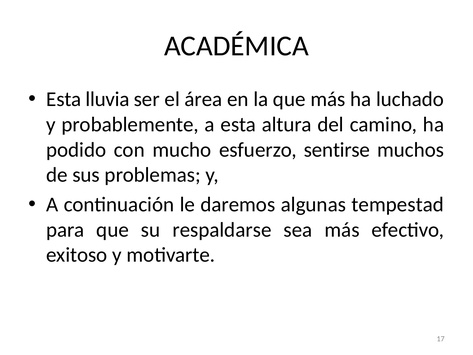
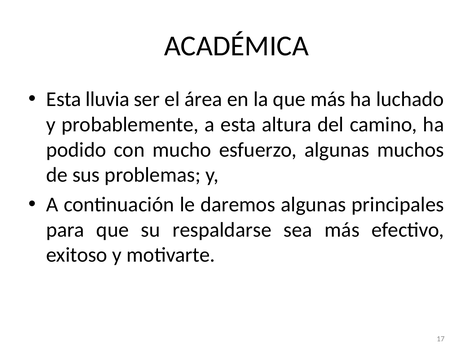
esfuerzo sentirse: sentirse -> algunas (337, 150)
tempestad: tempestad -> principales (398, 204)
